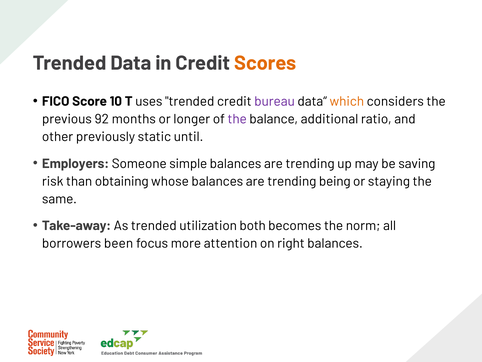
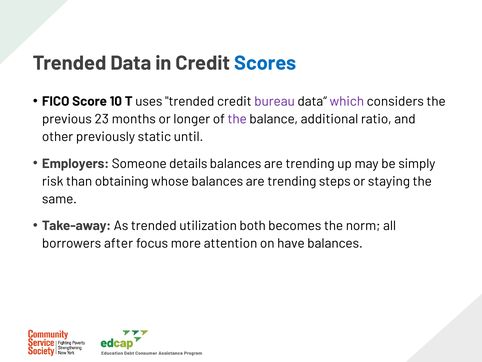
Scores colour: orange -> blue (265, 63)
which colour: orange -> purple (347, 101)
92: 92 -> 23 (102, 119)
simple: simple -> details (188, 163)
saving: saving -> simply (417, 163)
being: being -> steps (335, 181)
been: been -> after (119, 243)
right: right -> have (291, 243)
